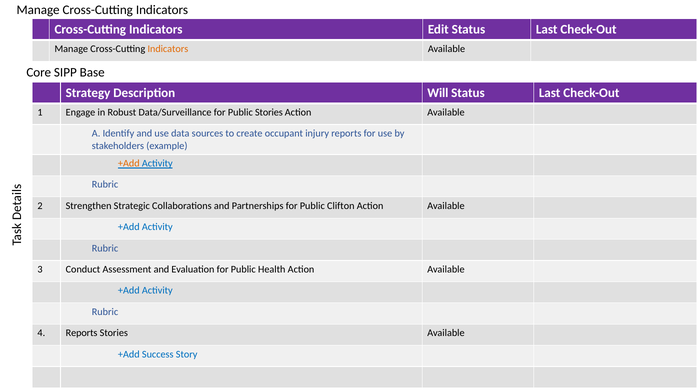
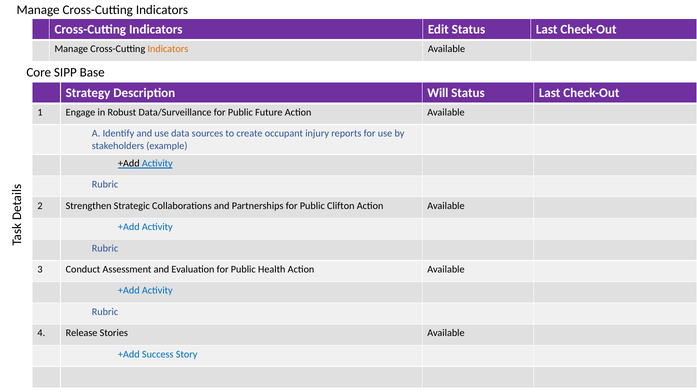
Public Stories: Stories -> Future (269, 112)
+Add colour: orange -> black (129, 163)
4 Reports: Reports -> Release (82, 333)
